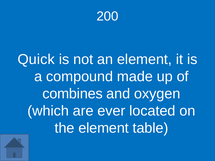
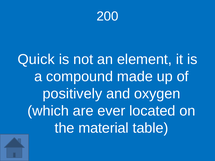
combines: combines -> positively (72, 94)
the element: element -> material (104, 128)
